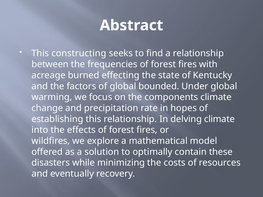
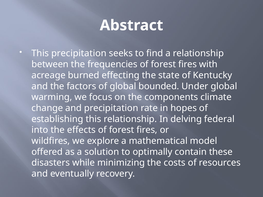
This constructing: constructing -> precipitation (79, 53)
delving climate: climate -> federal (219, 119)
